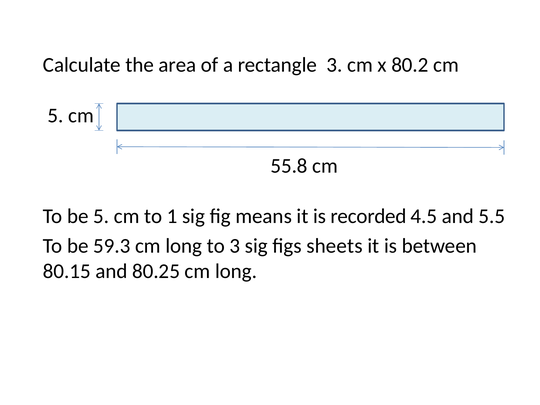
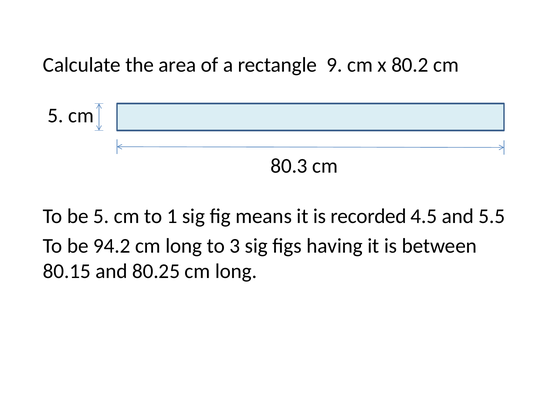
rectangle 3: 3 -> 9 (335, 65)
55.8: 55.8 -> 80.3 (289, 166)
59.3: 59.3 -> 94.2 (112, 246)
sheets: sheets -> having (335, 246)
